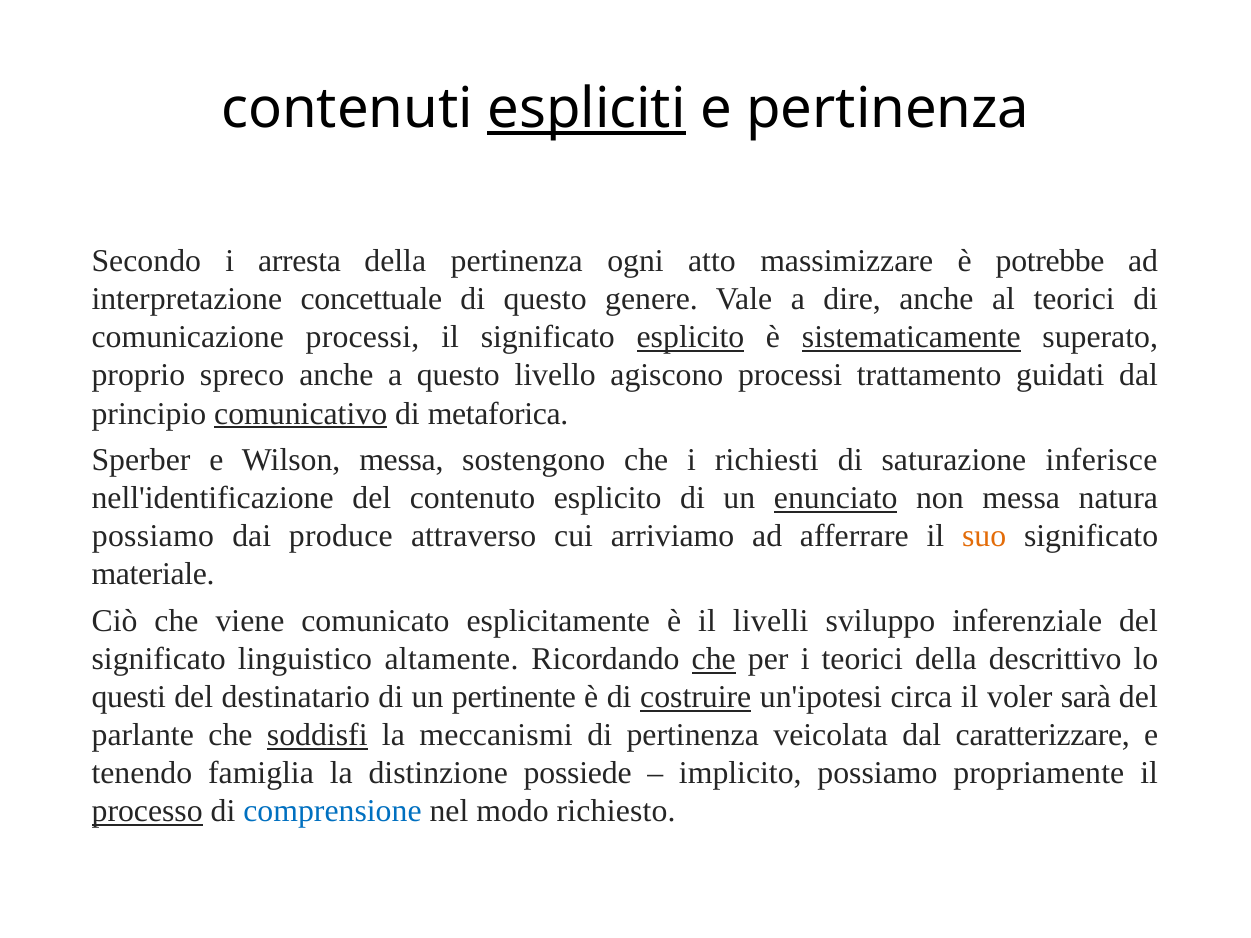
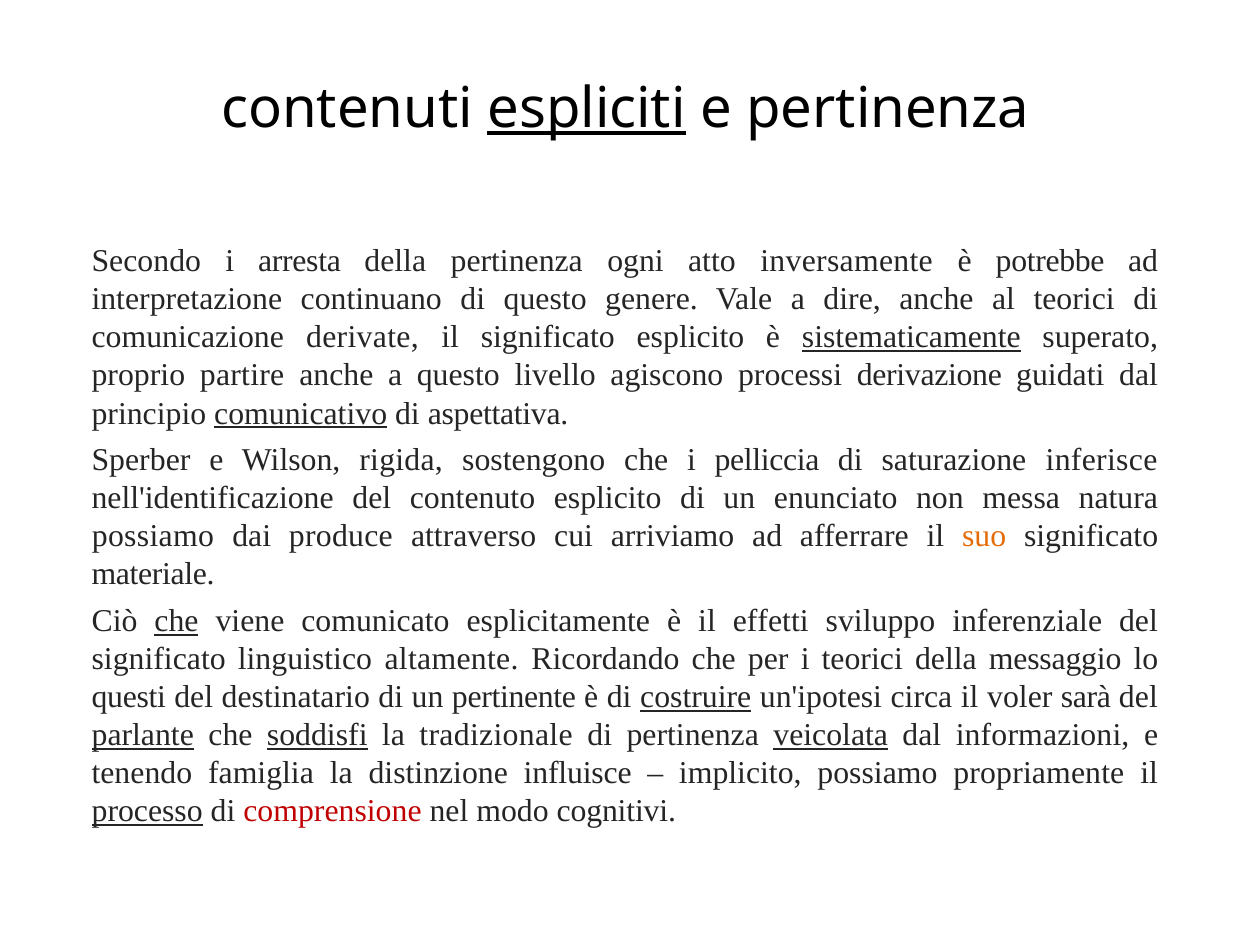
massimizzare: massimizzare -> inversamente (847, 261)
concettuale: concettuale -> continuano (371, 299)
comunicazione processi: processi -> derivate (362, 337)
esplicito underline: present -> none (690, 337)
spreco: spreco -> partire (242, 376)
trattamento: trattamento -> derivazione (929, 376)
metaforica: metaforica -> aspettativa (498, 414)
Wilson messa: messa -> rigida (401, 460)
richiesti: richiesti -> pelliccia (767, 460)
enunciato underline: present -> none (836, 498)
che underline: none -> present (176, 621)
livelli: livelli -> effetti (771, 621)
che underline: present -> none (714, 659)
descrittivo: descrittivo -> messaggio (1055, 659)
parlante underline: none -> present (143, 736)
meccanismi: meccanismi -> tradizionale (496, 736)
veicolata underline: none -> present (831, 736)
caratterizzare: caratterizzare -> informazioni (1043, 736)
possiede: possiede -> influisce (578, 774)
comprensione colour: blue -> red (332, 812)
richiesto: richiesto -> cognitivi (616, 812)
